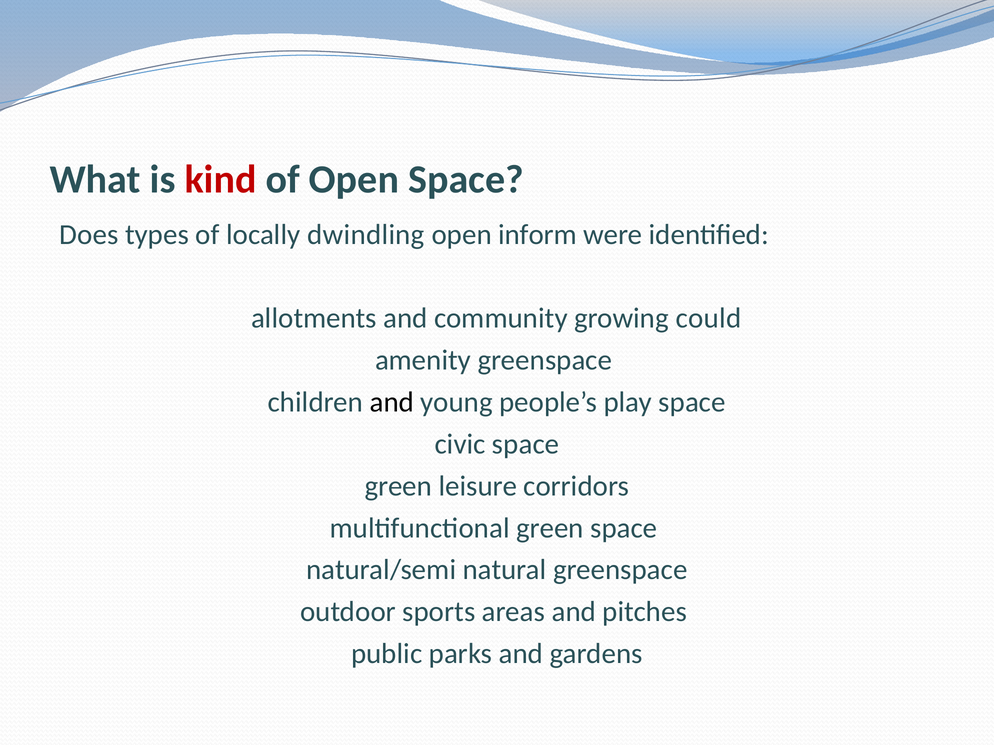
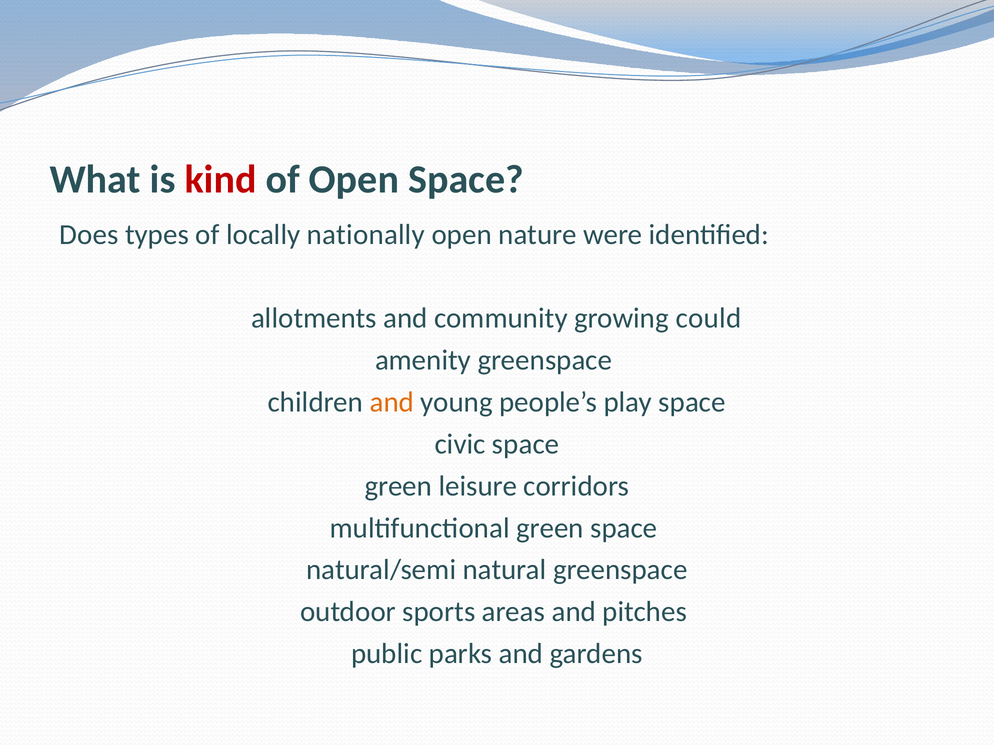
dwindling: dwindling -> nationally (366, 235)
inform: inform -> nature (538, 235)
and colour: black -> orange (392, 403)
